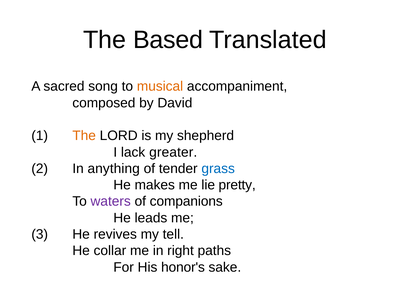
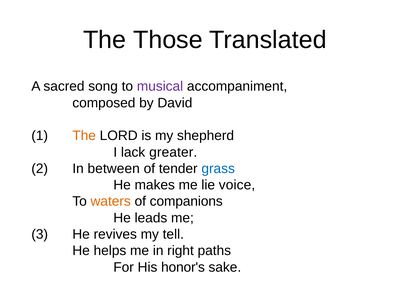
Based: Based -> Those (168, 40)
musical colour: orange -> purple (160, 86)
anything: anything -> between (114, 168)
pretty: pretty -> voice (237, 185)
waters colour: purple -> orange (111, 201)
collar: collar -> helps (110, 250)
